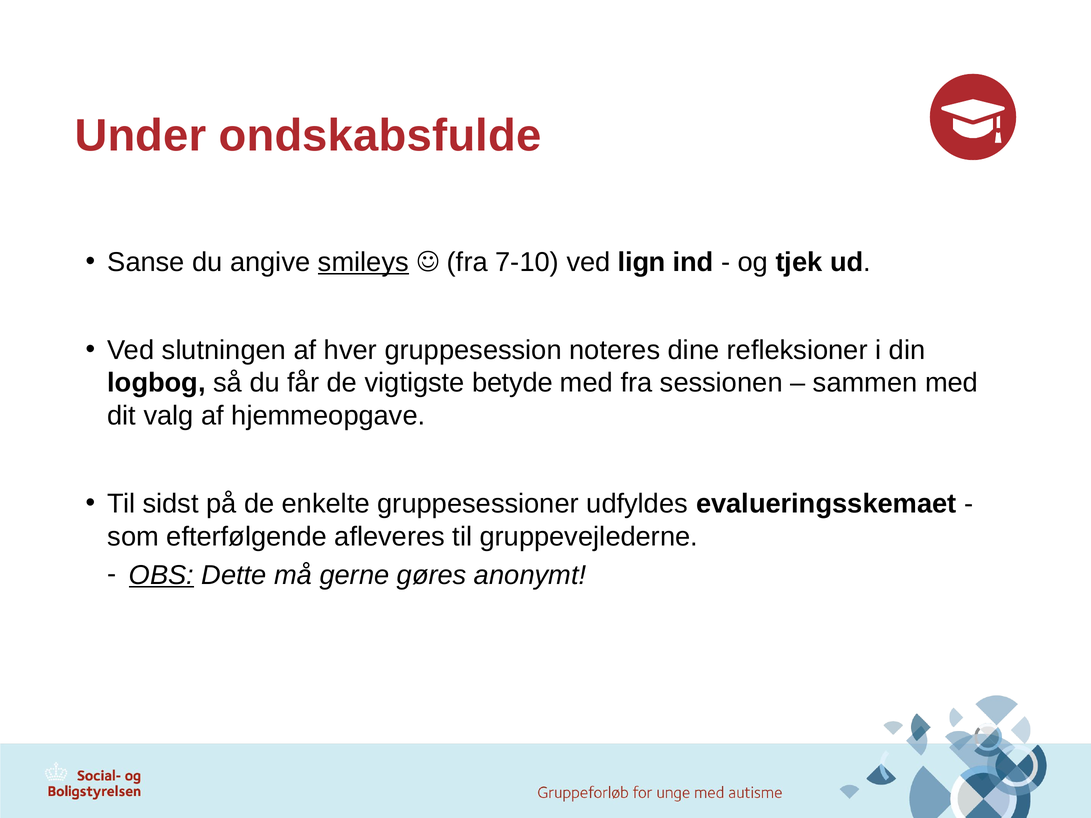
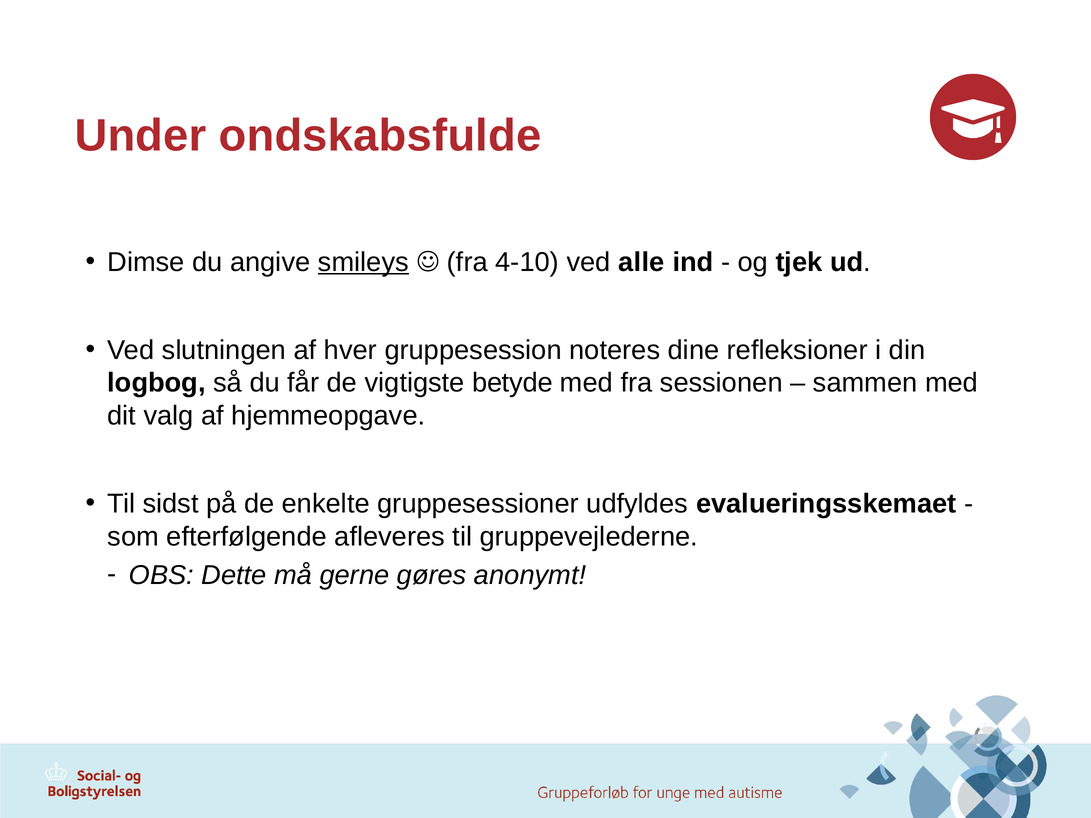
Sanse: Sanse -> Dimse (146, 262)
7-10: 7-10 -> 4-10 (527, 262)
lign: lign -> alle (641, 262)
OBS underline: present -> none (161, 575)
